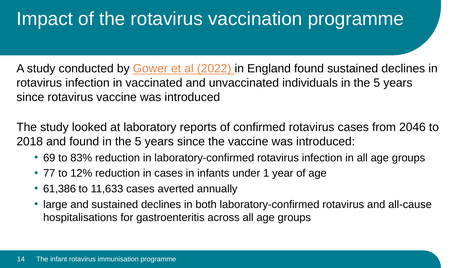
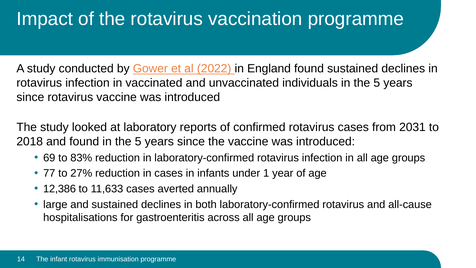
2046: 2046 -> 2031 (412, 127)
12%: 12% -> 27% (81, 173)
61,386: 61,386 -> 12,386 (60, 189)
